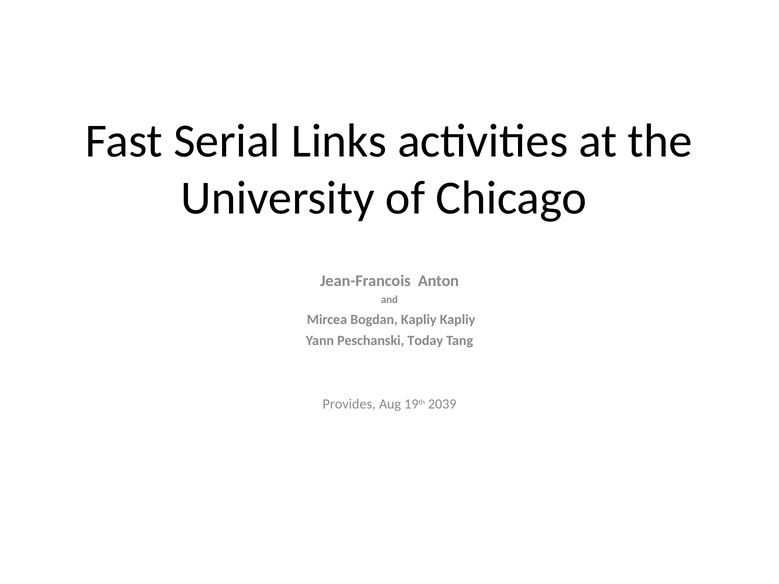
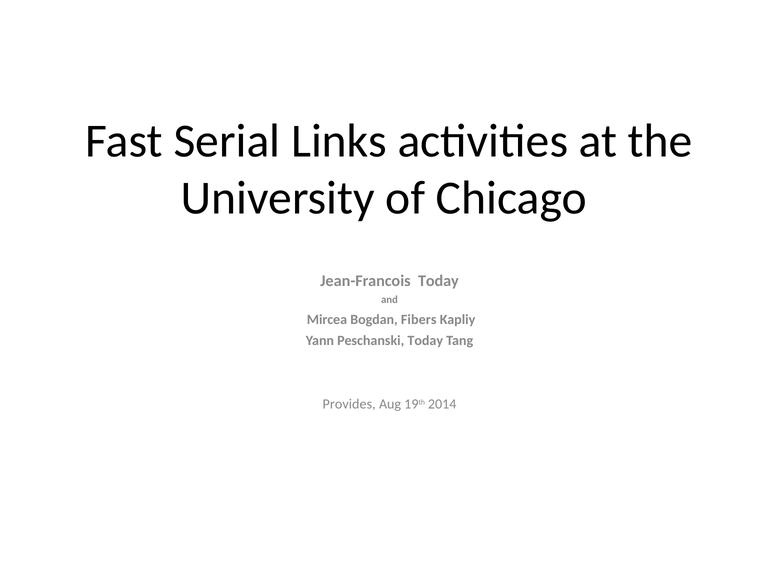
Jean-Francois Anton: Anton -> Today (438, 281)
Bogdan Kapliy: Kapliy -> Fibers (419, 320)
2039: 2039 -> 2014 (442, 404)
